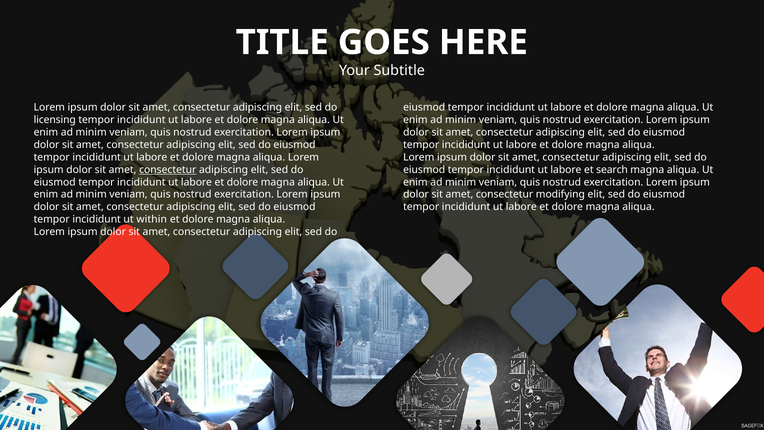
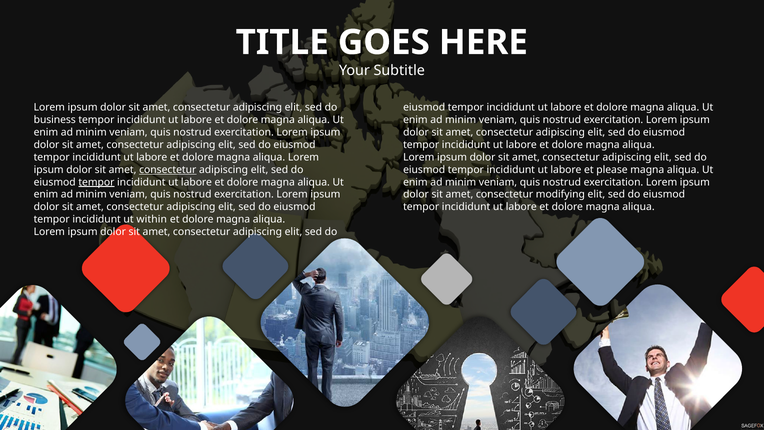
licensing: licensing -> business (55, 120)
search: search -> please (612, 170)
tempor underline: none -> present (96, 182)
